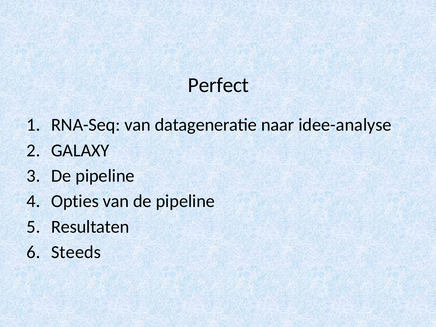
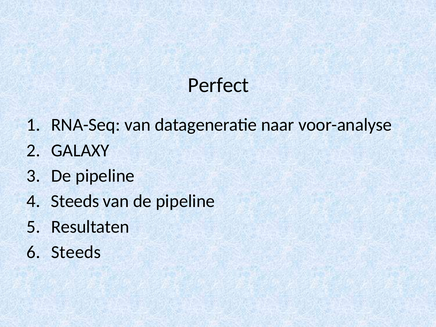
idee-analyse: idee-analyse -> voor-analyse (345, 125)
Opties: Opties -> Steeds (75, 201)
